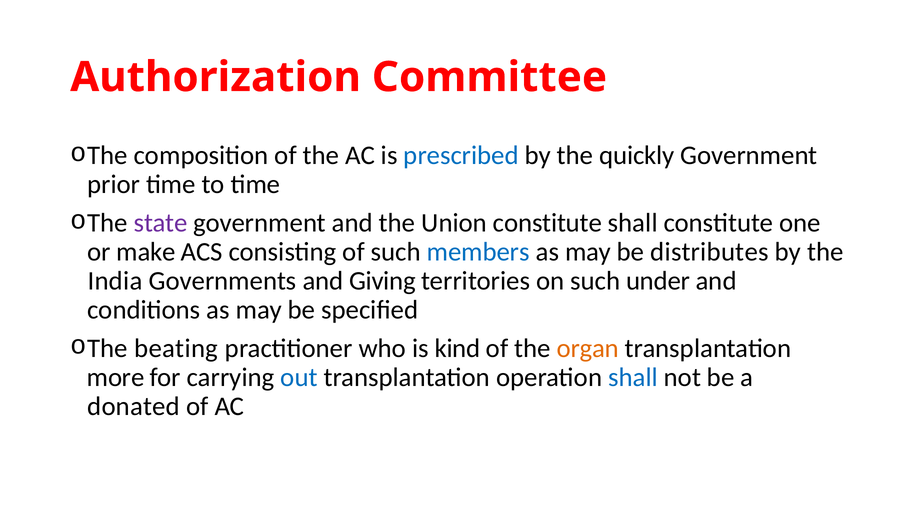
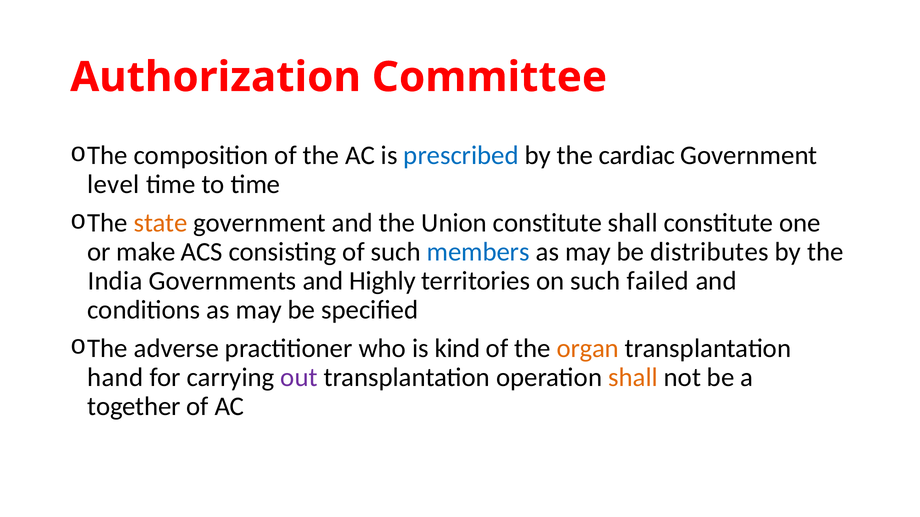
quickly: quickly -> cardiac (637, 156)
prior: prior -> level (114, 185)
state colour: purple -> orange (161, 223)
Giving: Giving -> Highly (382, 281)
under: under -> failed (658, 281)
beating: beating -> adverse (176, 349)
more: more -> hand (115, 378)
out colour: blue -> purple (299, 378)
shall colour: blue -> orange (633, 378)
donated: donated -> together (134, 407)
